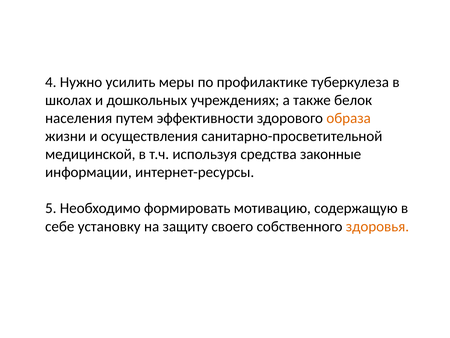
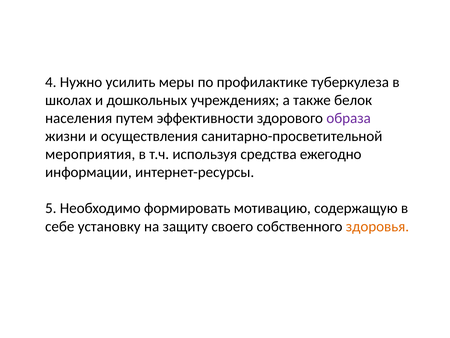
образа colour: orange -> purple (349, 118)
медицинской: медицинской -> мероприятия (90, 154)
законные: законные -> ежегодно (331, 154)
